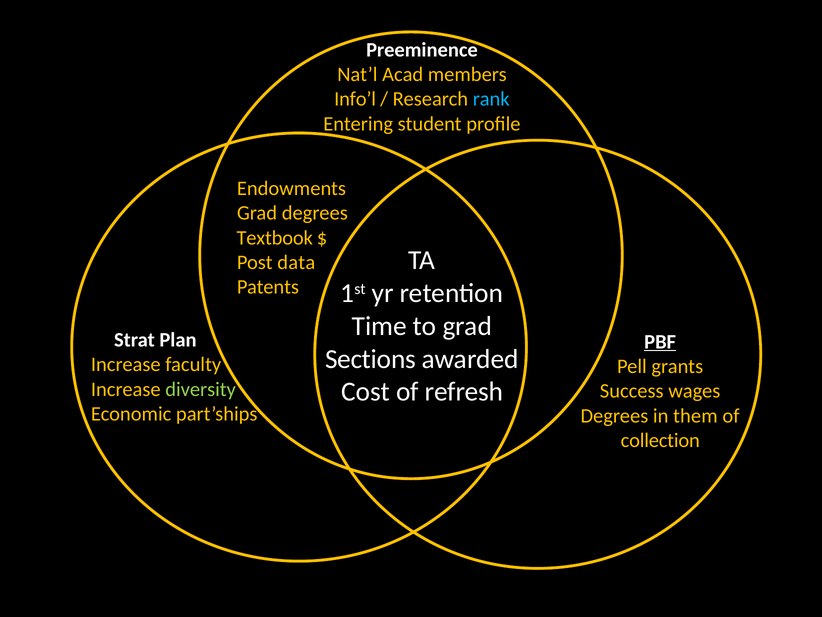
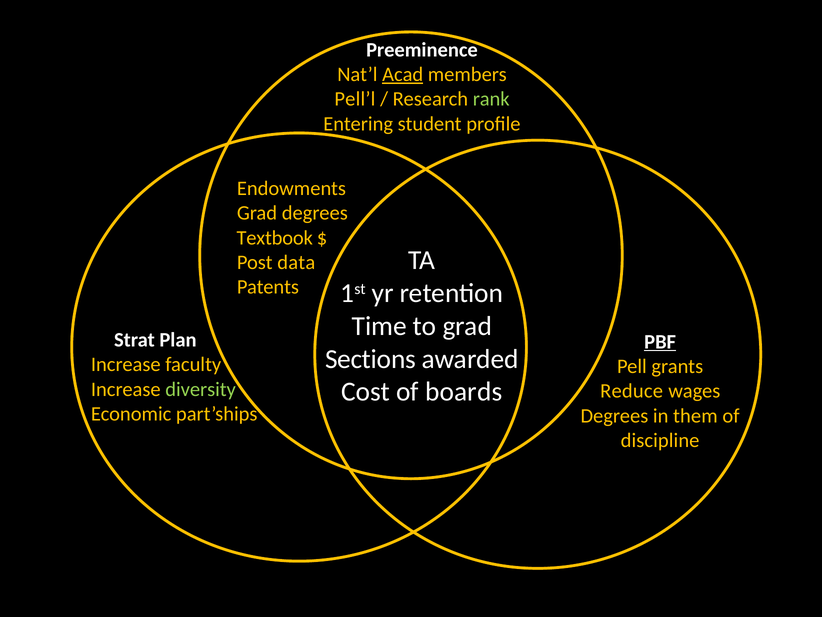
Acad underline: none -> present (403, 74)
Info’l: Info’l -> Pell’l (355, 99)
rank colour: light blue -> light green (491, 99)
refresh: refresh -> boards (464, 392)
Success: Success -> Reduce (632, 391)
collection: collection -> discipline (660, 440)
